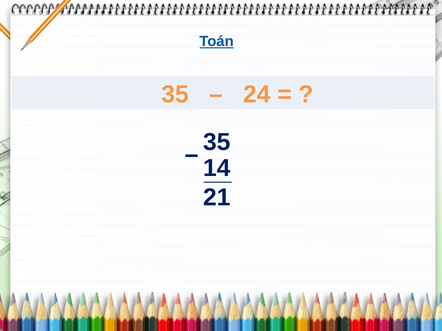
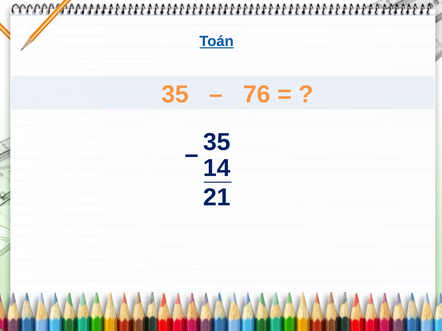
24: 24 -> 76 (257, 94)
